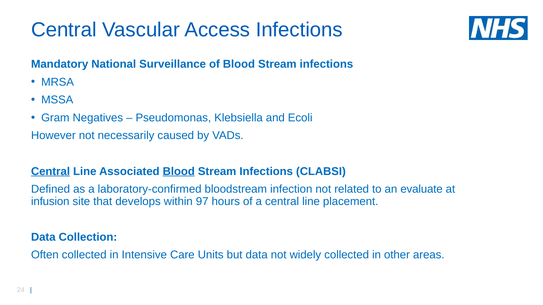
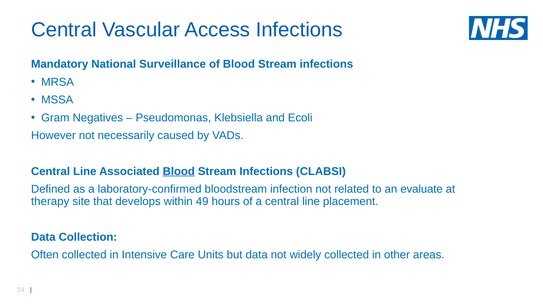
Central underline: present -> none (50, 172)
infusion: infusion -> therapy (50, 202)
97: 97 -> 49 (202, 202)
